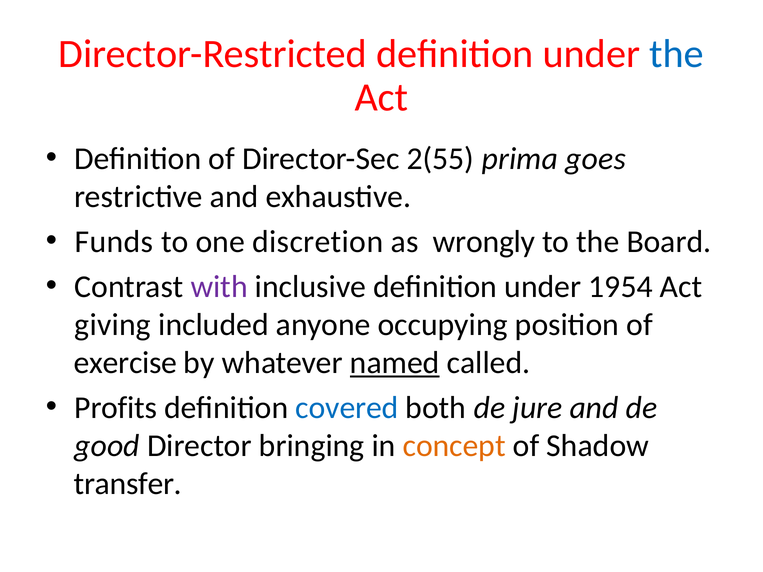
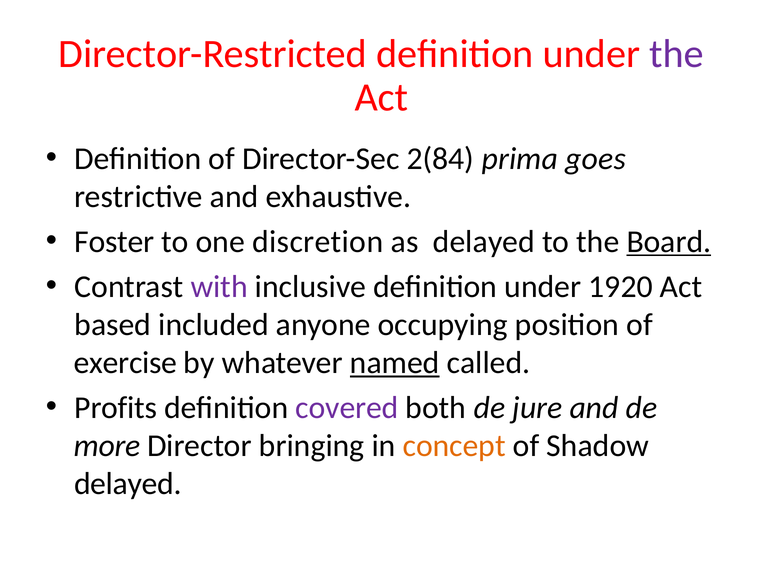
the colour: blue -> purple (677, 54)
2(55: 2(55 -> 2(84 (440, 159)
Funds: Funds -> Foster (114, 242)
as wrongly: wrongly -> delayed (484, 242)
Board underline: none -> present (669, 242)
1954: 1954 -> 1920 (621, 287)
giving: giving -> based (113, 325)
covered colour: blue -> purple (347, 408)
good: good -> more (107, 446)
transfer: transfer -> delayed (128, 484)
